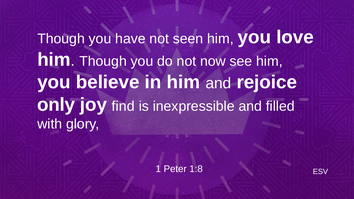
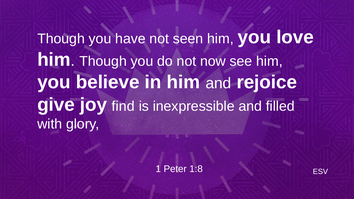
only: only -> give (56, 105)
